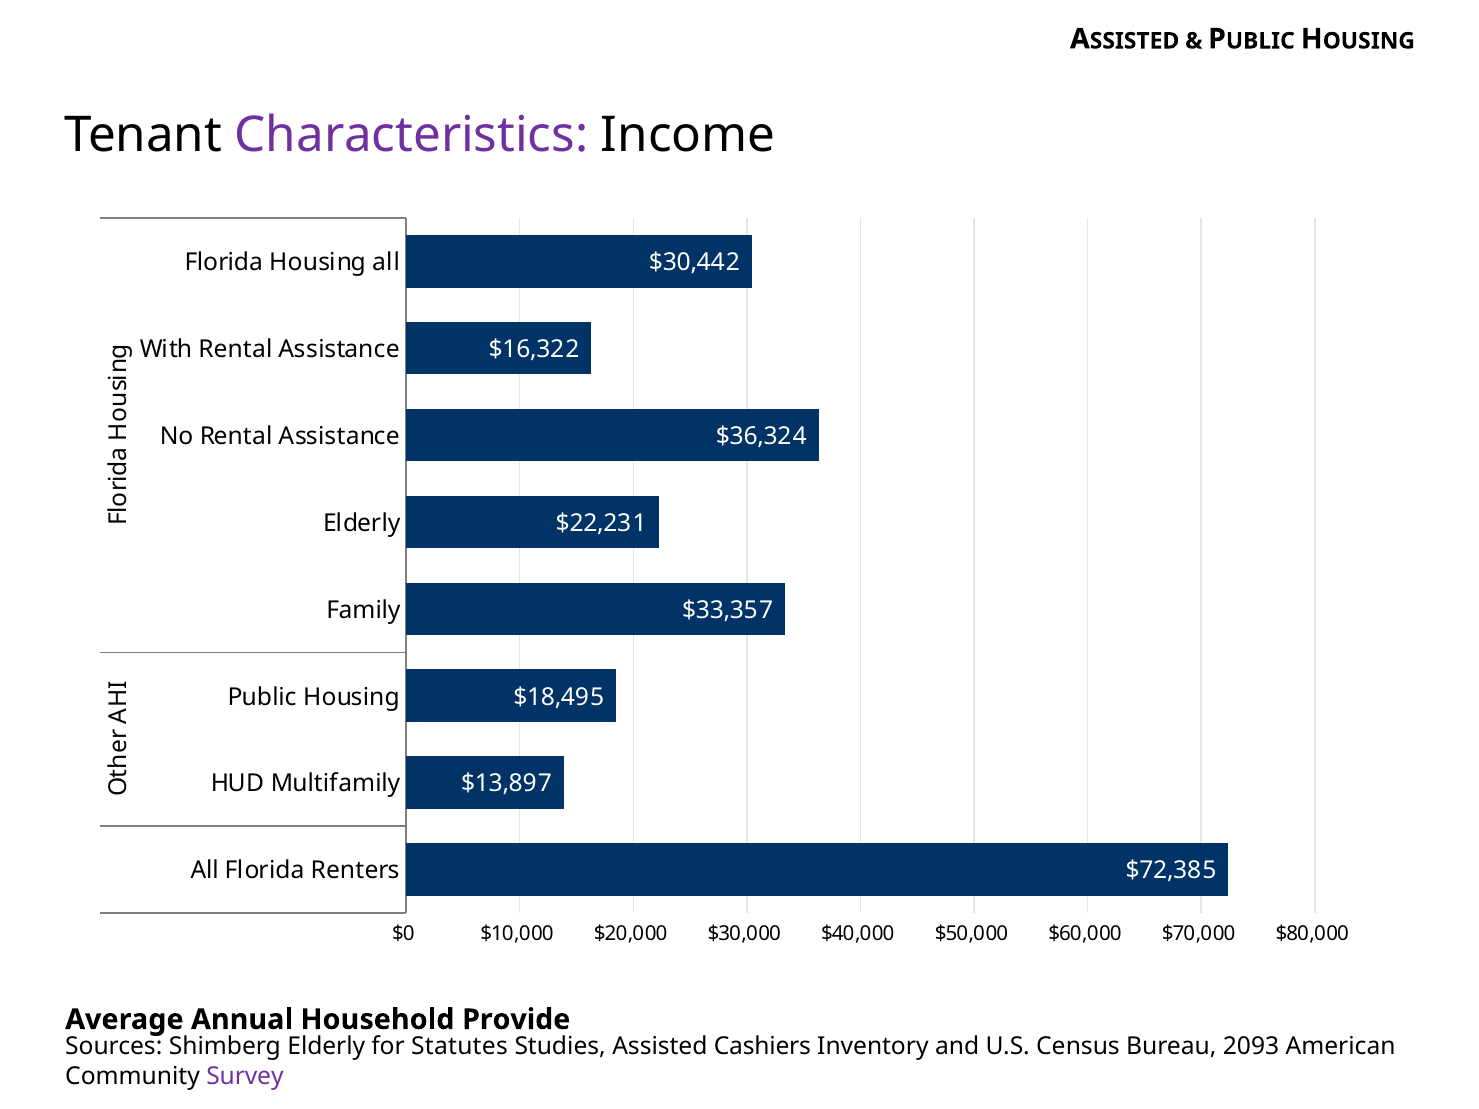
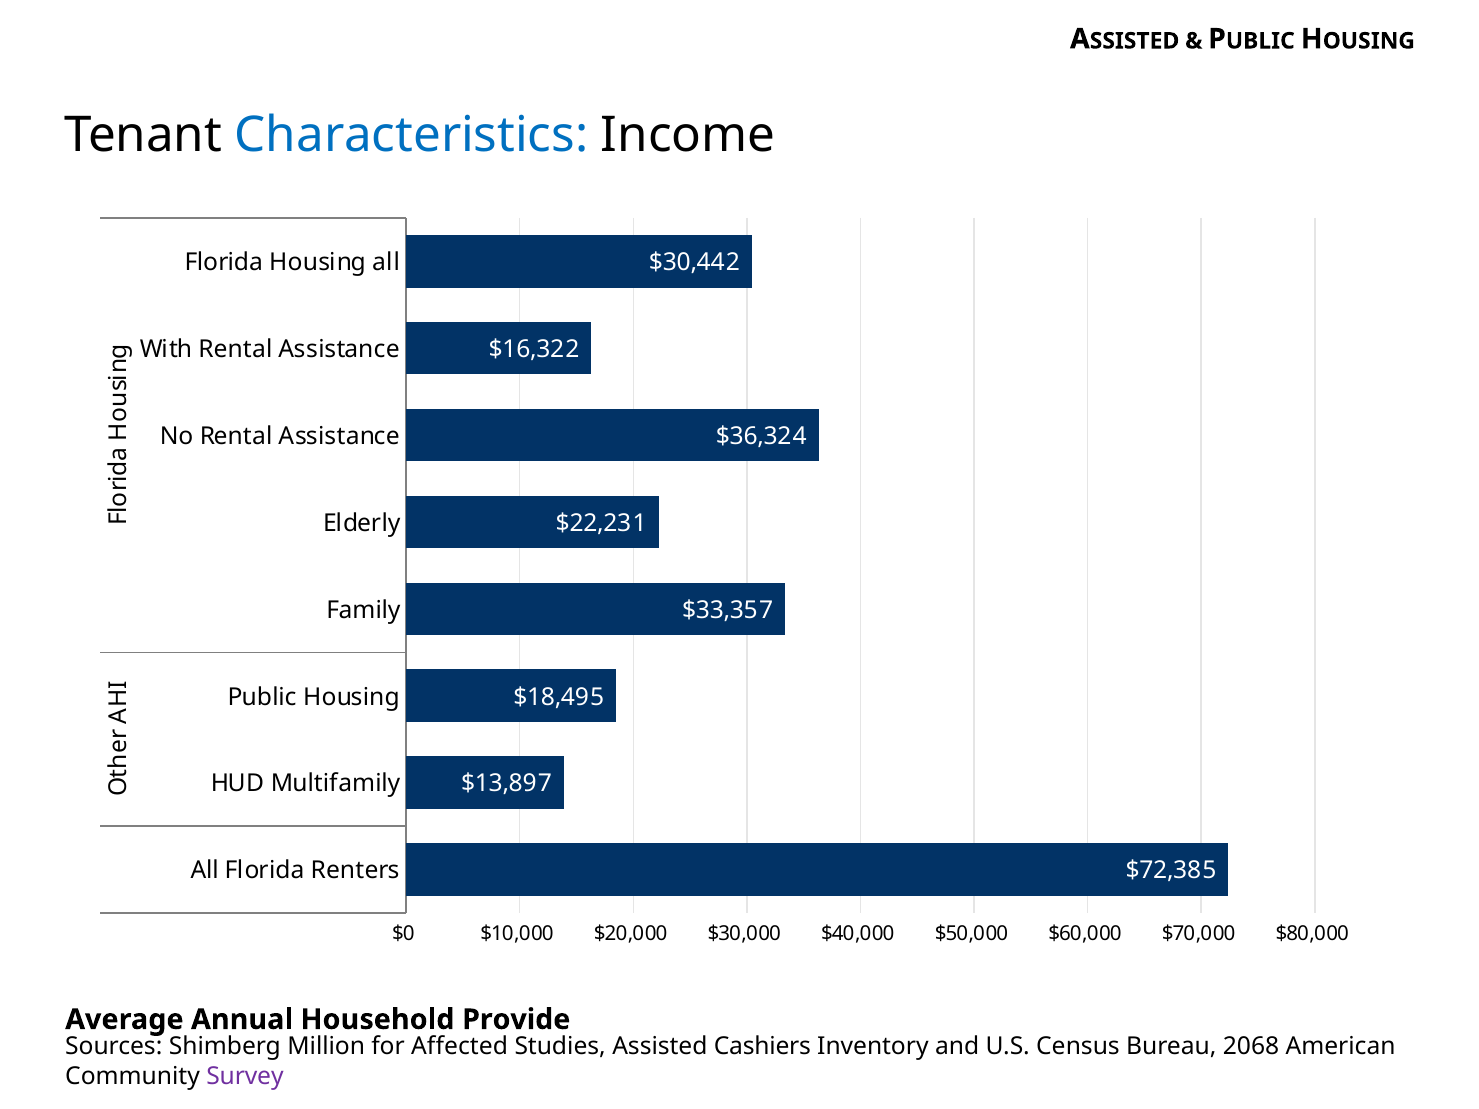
Characteristics colour: purple -> blue (412, 135)
Shimberg Elderly: Elderly -> Million (326, 1047)
Statutes: Statutes -> Affected (460, 1047)
2093: 2093 -> 2068 (1251, 1047)
